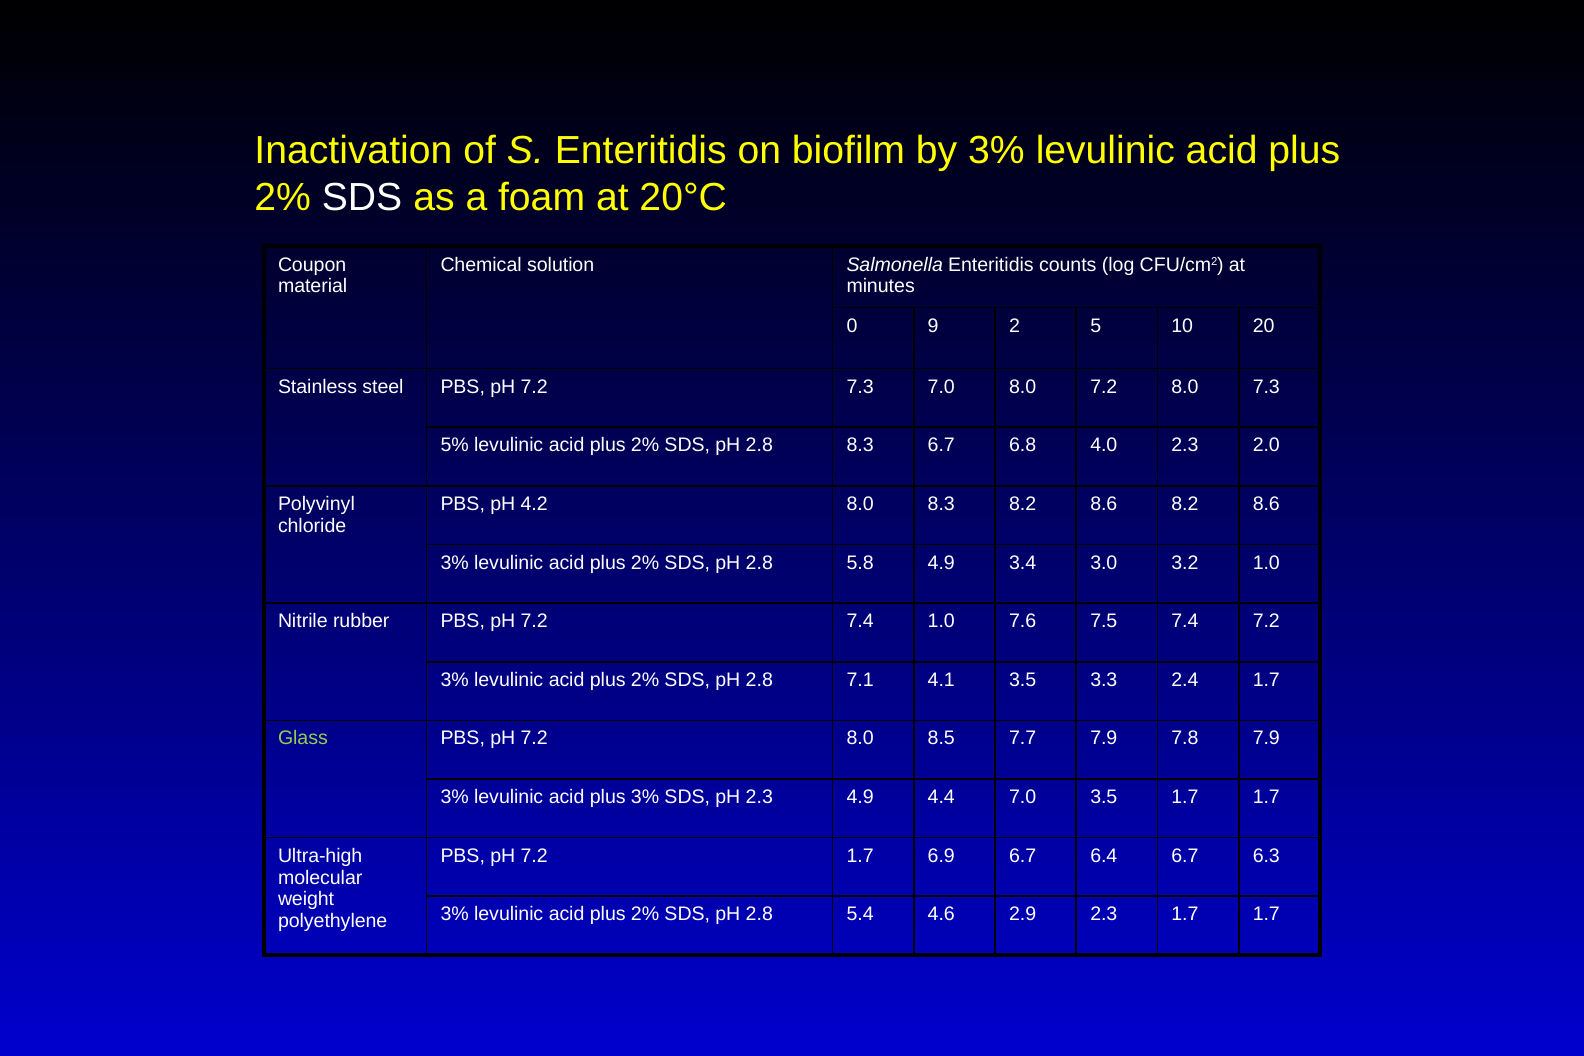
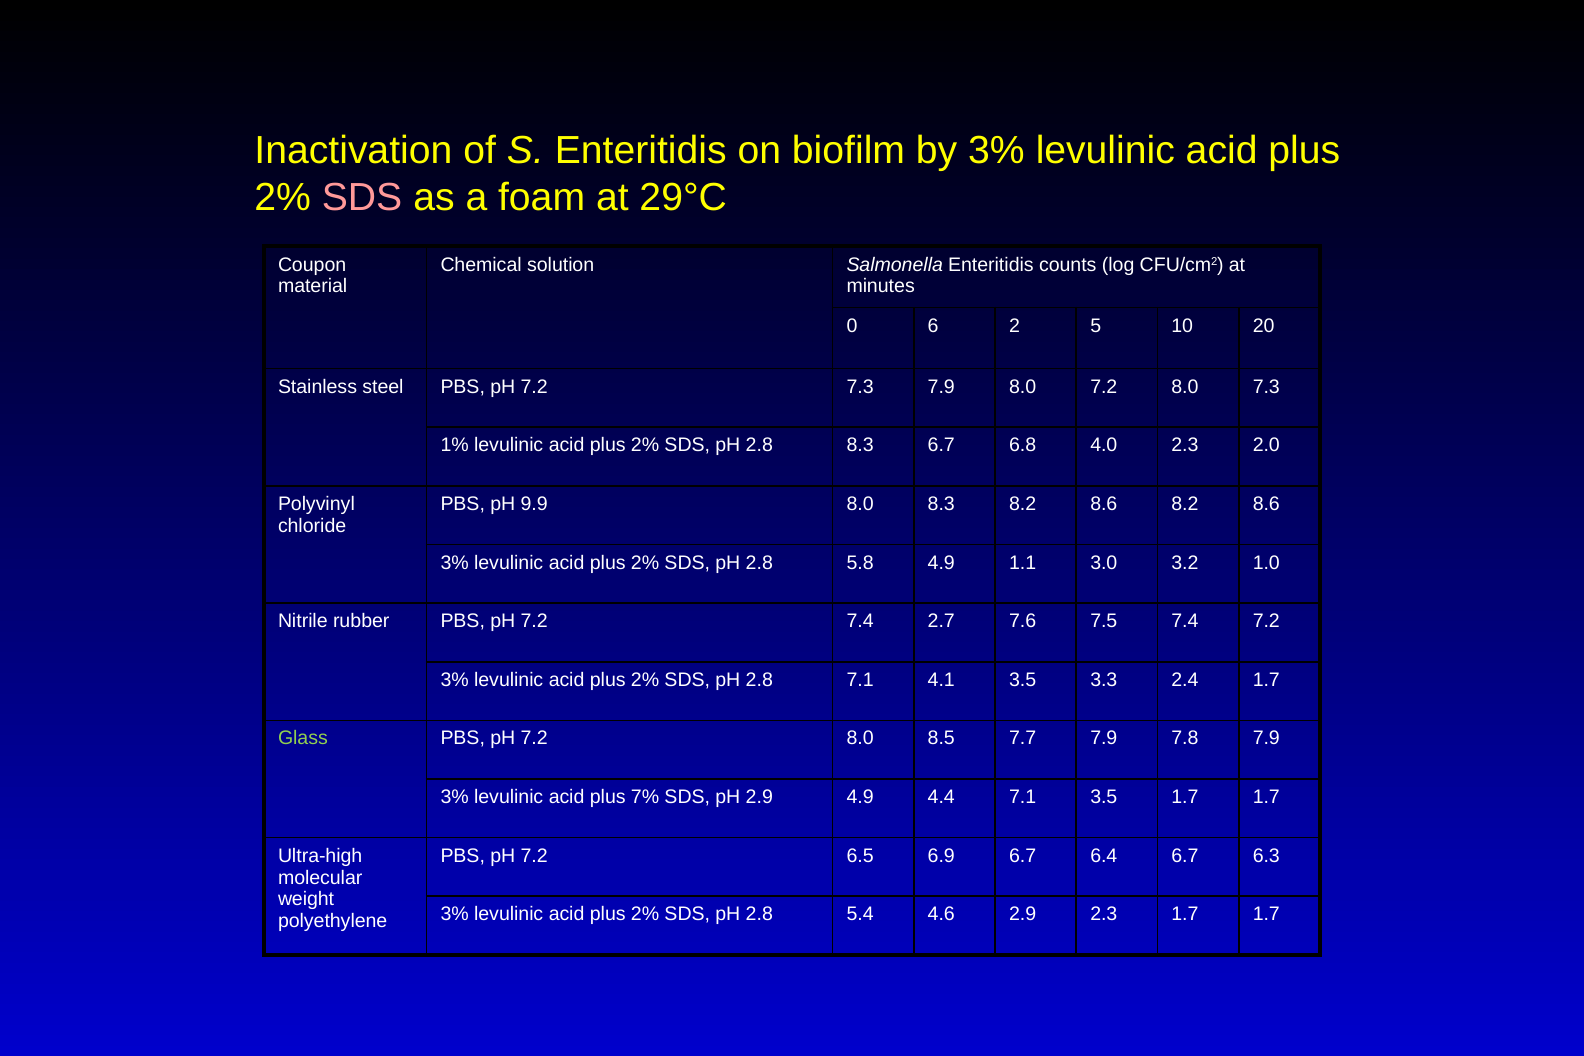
SDS colour: white -> pink (362, 198)
20°C: 20°C -> 29°C (683, 198)
9: 9 -> 6 (933, 326)
7.3 7.0: 7.0 -> 7.9 (941, 387)
5%: 5% -> 1% (455, 445)
4.2: 4.2 -> 9.9 (534, 504)
3.4: 3.4 -> 1.1 (1023, 563)
7.4 1.0: 1.0 -> 2.7 (941, 621)
plus 3%: 3% -> 7% (645, 797)
pH 2.3: 2.3 -> 2.9 (759, 797)
4.4 7.0: 7.0 -> 7.1 (1023, 797)
7.2 1.7: 1.7 -> 6.5 (860, 856)
